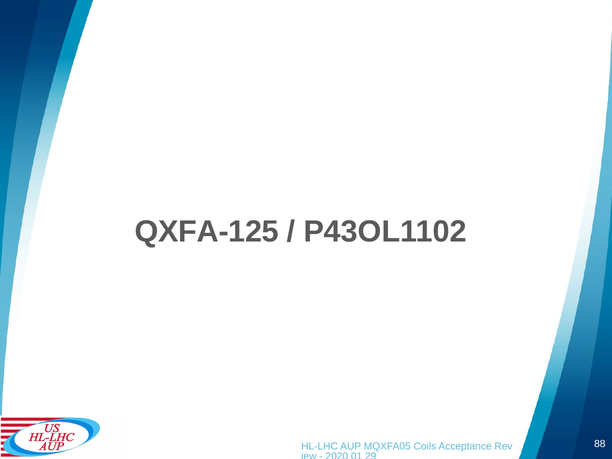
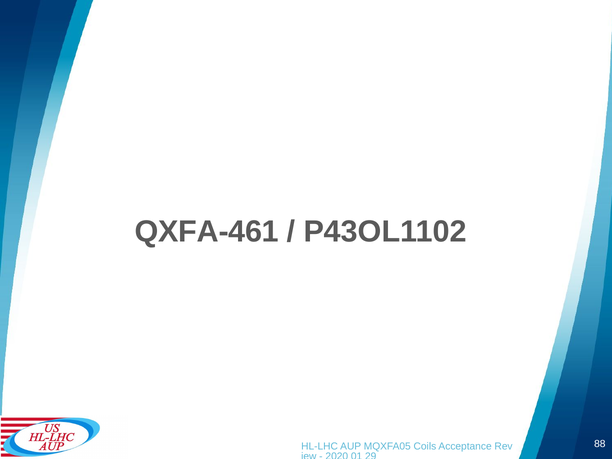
QXFA-125: QXFA-125 -> QXFA-461 (207, 232)
